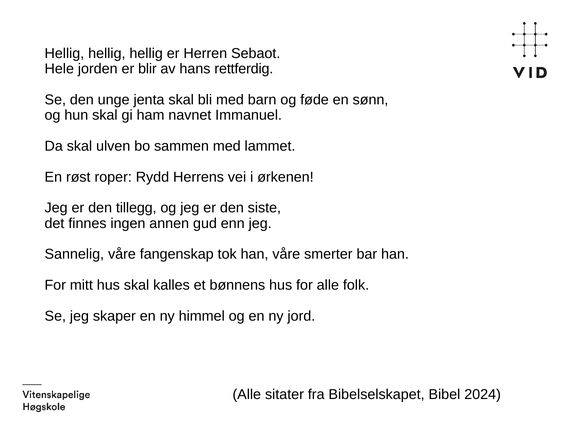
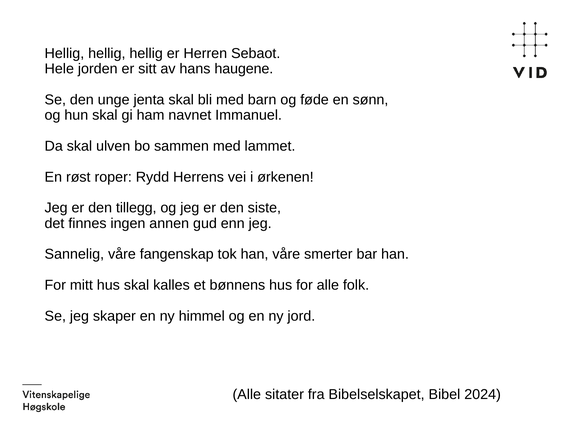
blir: blir -> sitt (147, 69)
rettferdig: rettferdig -> haugene (244, 69)
